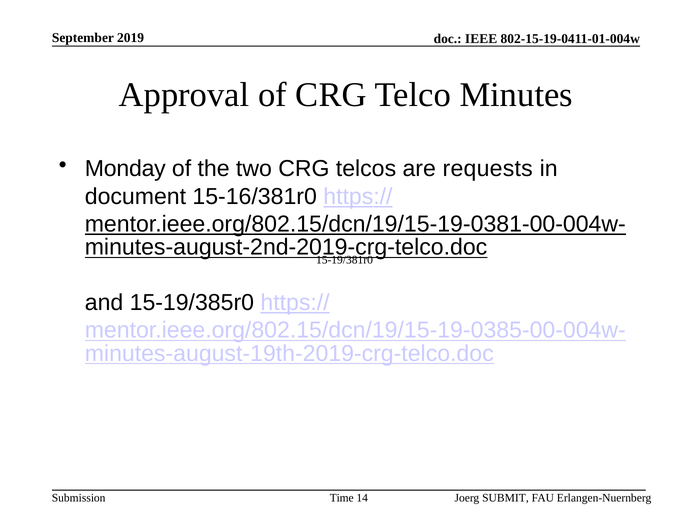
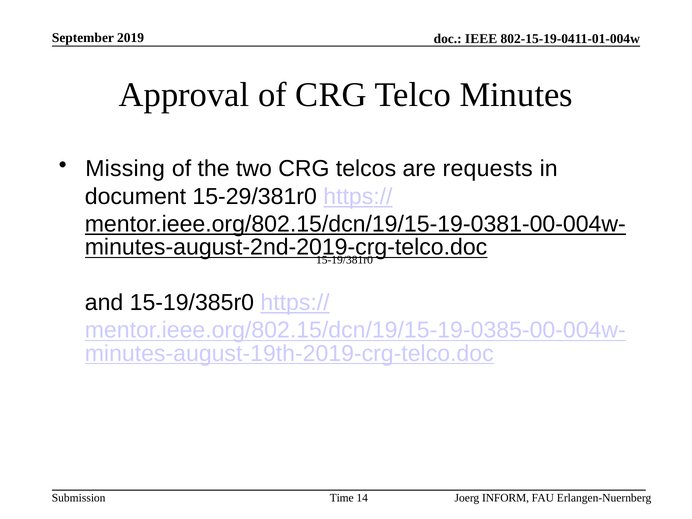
Monday: Monday -> Missing (125, 169)
15-16/381r0: 15-16/381r0 -> 15-29/381r0 (255, 197)
SUBMIT: SUBMIT -> INFORM (506, 498)
